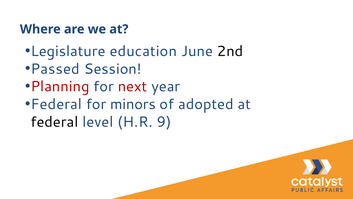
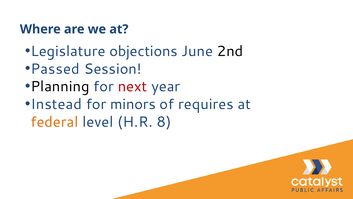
education: education -> objections (143, 51)
Planning colour: red -> black (60, 86)
Federal: Federal -> Instead (56, 104)
adopted: adopted -> requires (206, 104)
federal colour: black -> orange (54, 122)
9: 9 -> 8 (164, 122)
